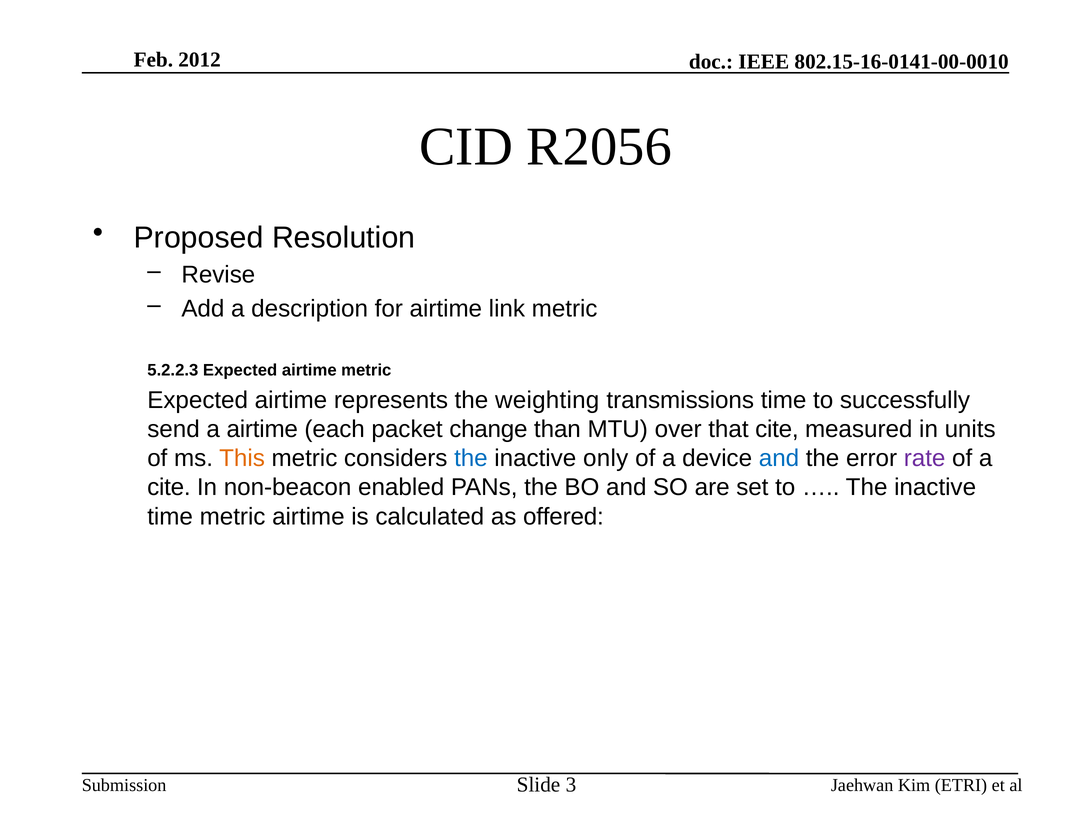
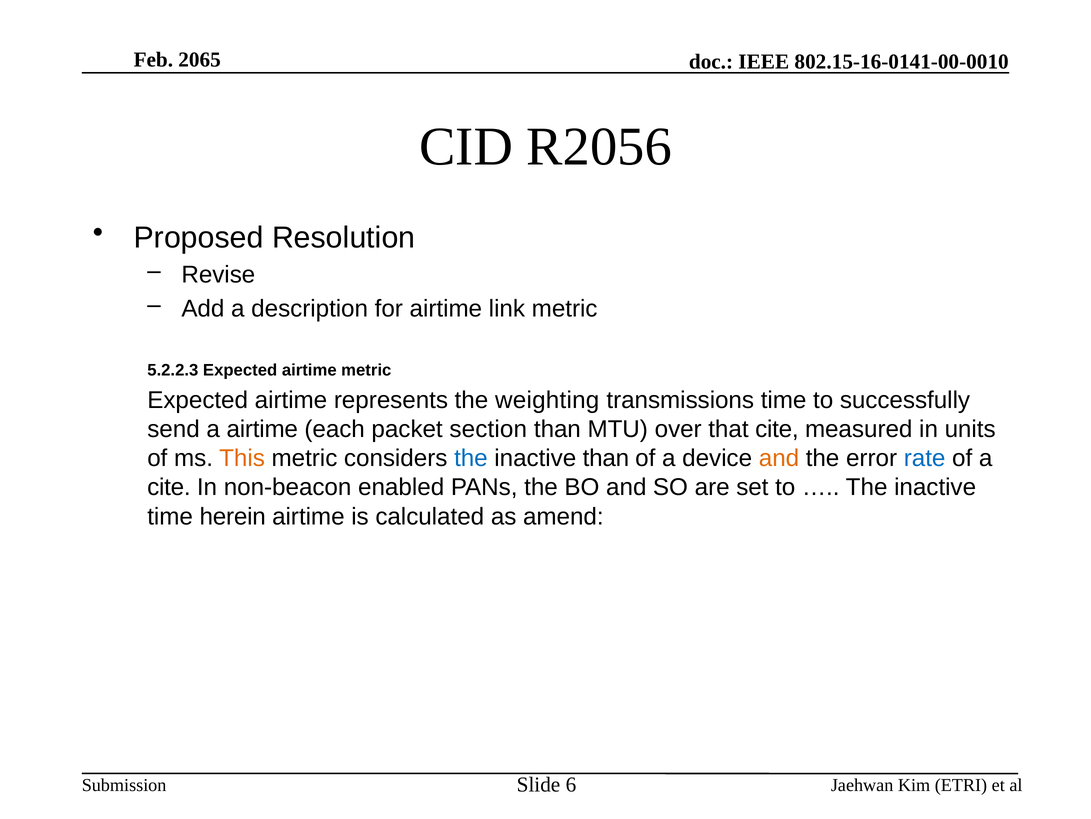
2012: 2012 -> 2065 (200, 60)
change: change -> section (488, 429)
inactive only: only -> than (606, 458)
and colour: blue -> orange (779, 458)
rate colour: purple -> blue (925, 458)
time metric: metric -> herein (233, 516)
offered: offered -> amend (563, 516)
3: 3 -> 6 (571, 784)
